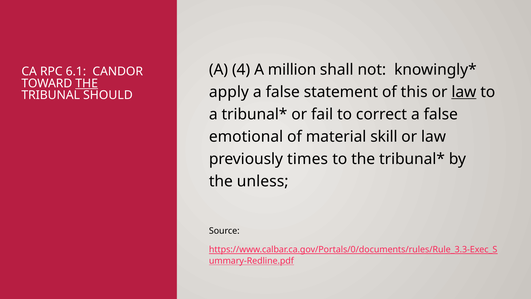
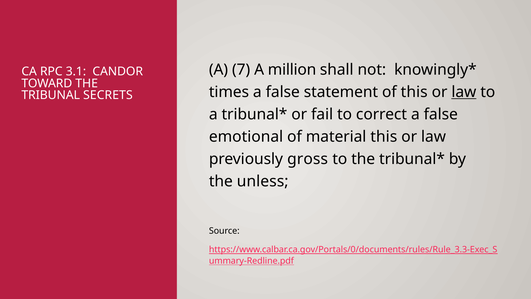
4: 4 -> 7 (241, 70)
6.1: 6.1 -> 3.1 (76, 71)
THE underline: present -> none (87, 83)
apply: apply -> times (229, 92)
SHOULD: SHOULD -> SECRETS (108, 95)
material skill: skill -> this (384, 137)
times: times -> gross (308, 159)
